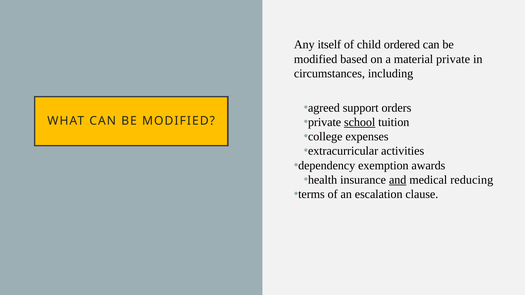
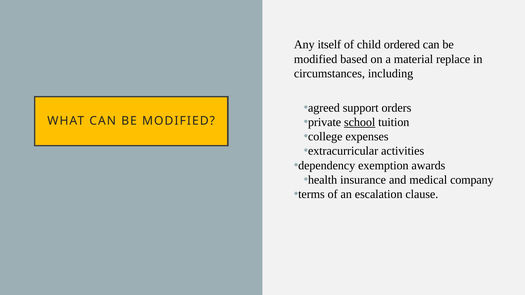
material private: private -> replace (453, 59)
and underline: present -> none (398, 180)
reducing: reducing -> company (472, 180)
